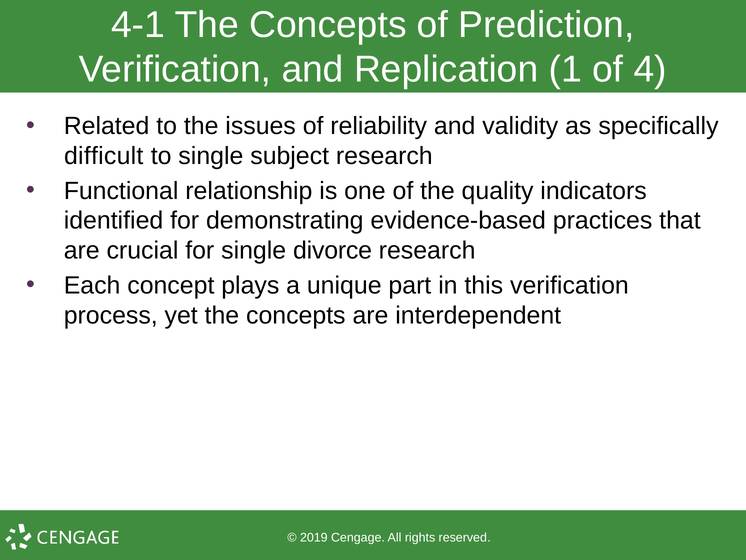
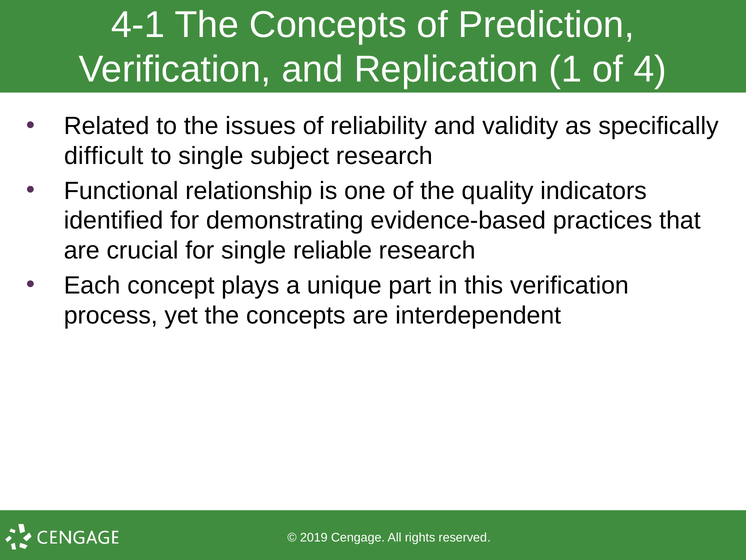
divorce: divorce -> reliable (333, 250)
